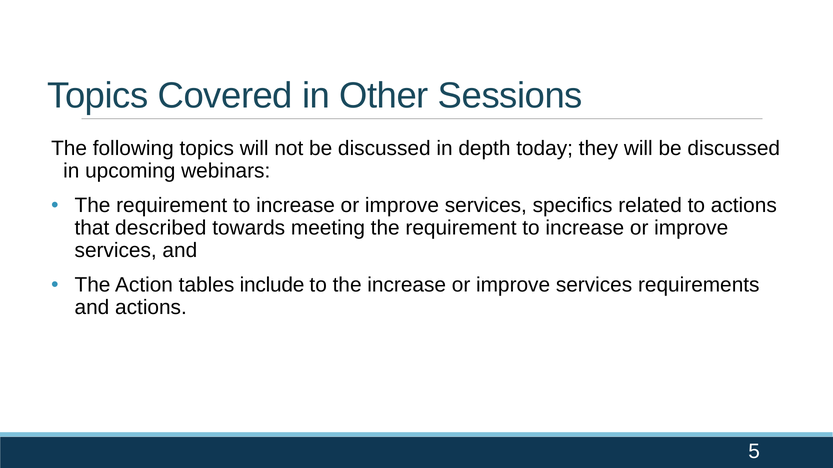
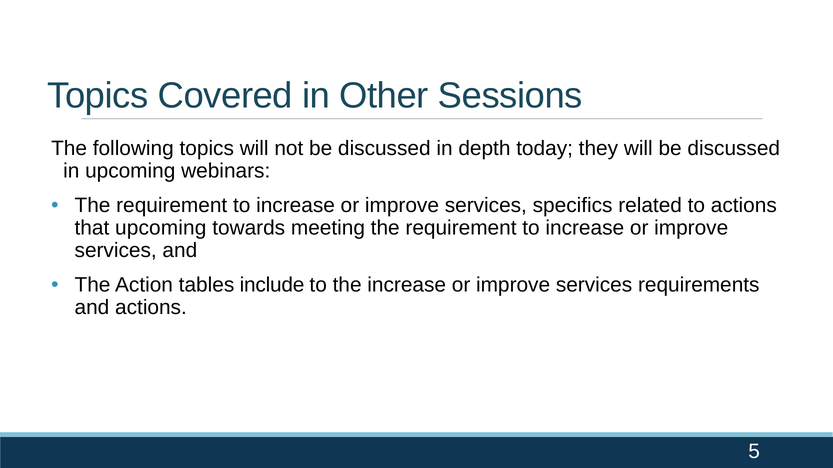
that described: described -> upcoming (161, 228)
